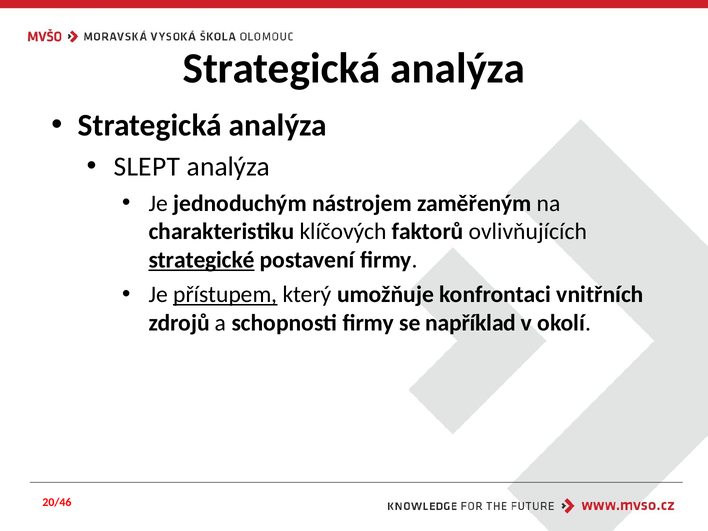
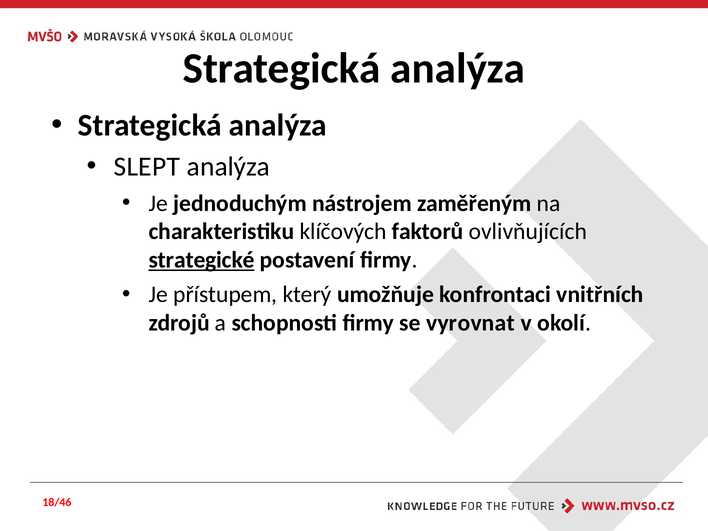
přístupem underline: present -> none (225, 295)
například: například -> vyrovnat (471, 323)
20/46: 20/46 -> 18/46 (57, 502)
